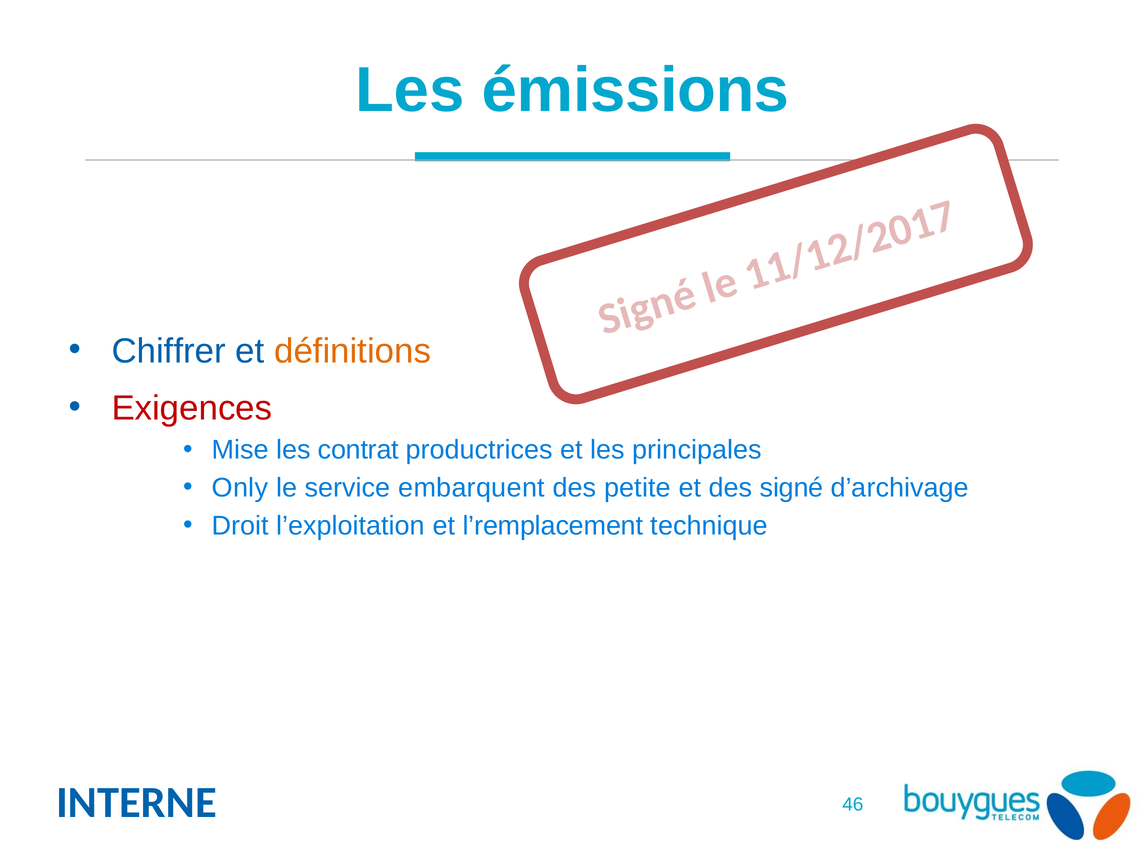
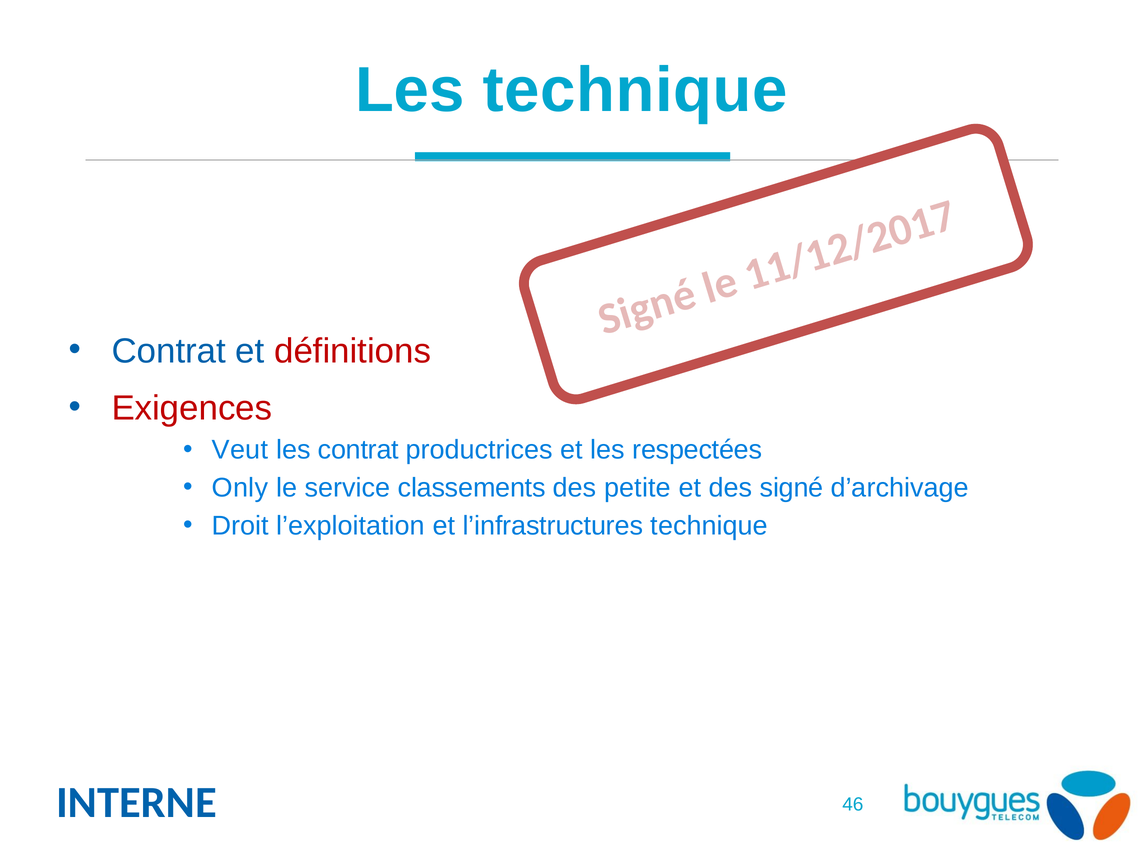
Les émissions: émissions -> technique (635, 90)
Chiffrer: Chiffrer -> Contrat (169, 351)
définitions colour: orange -> red (353, 351)
Mise: Mise -> Veut (240, 450)
principales: principales -> respectées (697, 450)
embarquent: embarquent -> classements (472, 488)
l’remplacement: l’remplacement -> l’infrastructures (553, 526)
